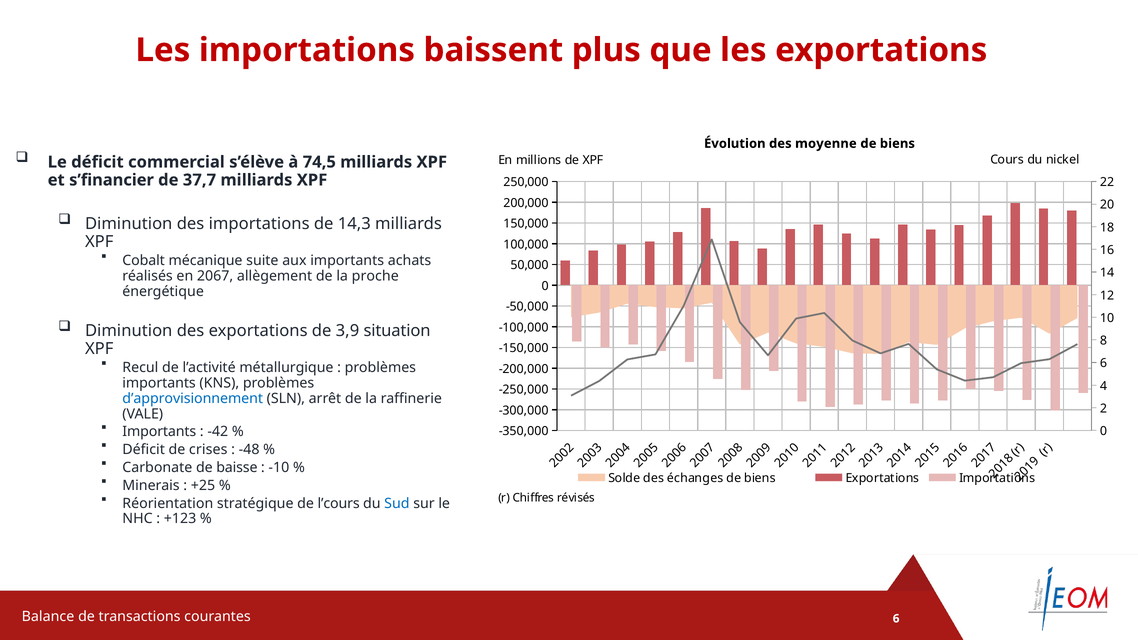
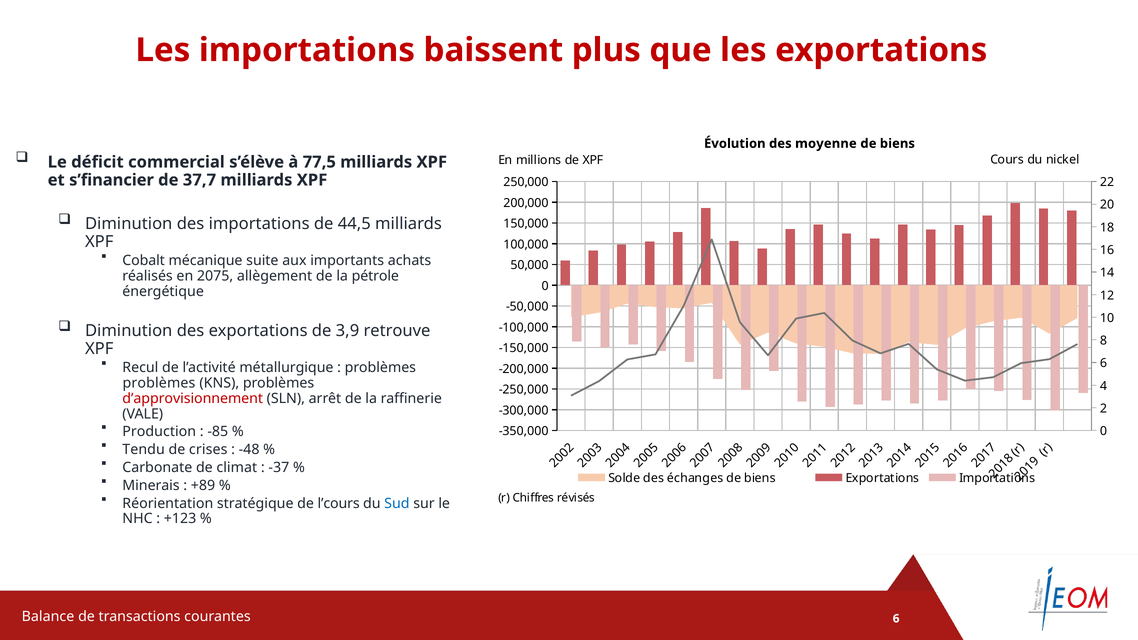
74,5: 74,5 -> 77,5 (319, 162)
14,3: 14,3 -> 44,5 (354, 224)
2067: 2067 -> 2075 (215, 276)
proche: proche -> pétrole (375, 276)
situation: situation -> retrouve (397, 331)
importants: importants -> problèmes (159, 383)
d’approvisionnement colour: blue -> red (193, 399)
Importants: Importants -> Production (159, 432)
-42: -42 -> -85 (218, 432)
Déficit: Déficit -> Tendu (144, 450)
baisse: baisse -> climat (237, 468)
-10: -10 -> -37 (279, 468)
+25: +25 -> +89 (203, 486)
